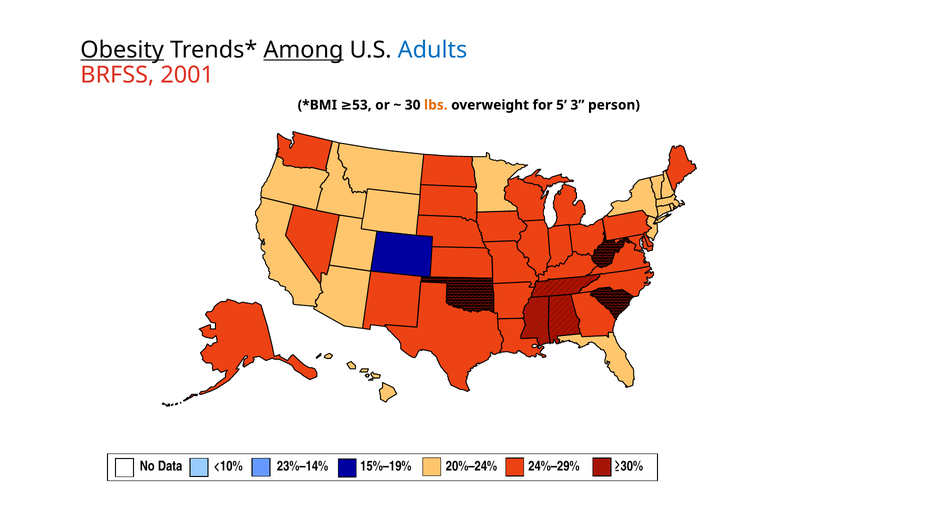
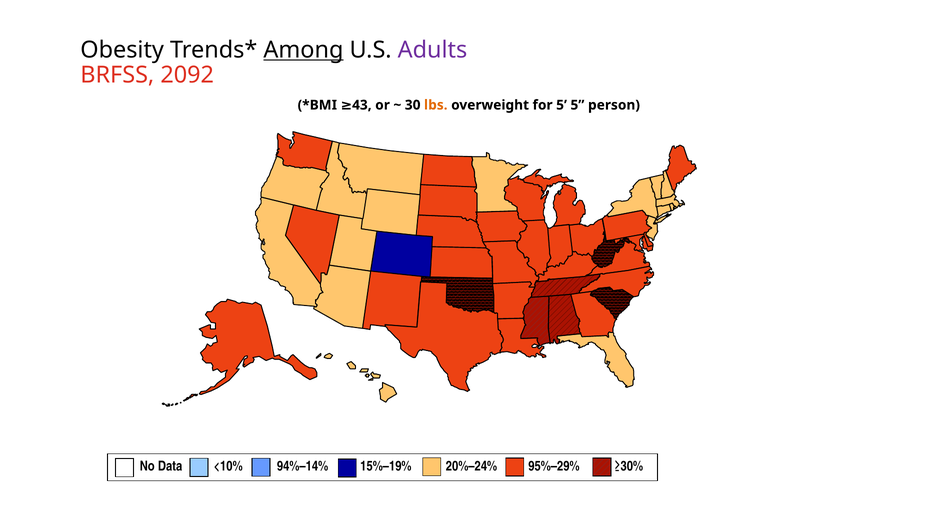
Obesity underline: present -> none (122, 50)
Adults colour: blue -> purple (433, 50)
2001: 2001 -> 2092 (187, 75)
53: 53 -> 43 (362, 105)
5 3: 3 -> 5 (577, 105)
23%–14%: 23%–14% -> 94%–14% (303, 466)
24%–29%: 24%–29% -> 95%–29% (554, 466)
